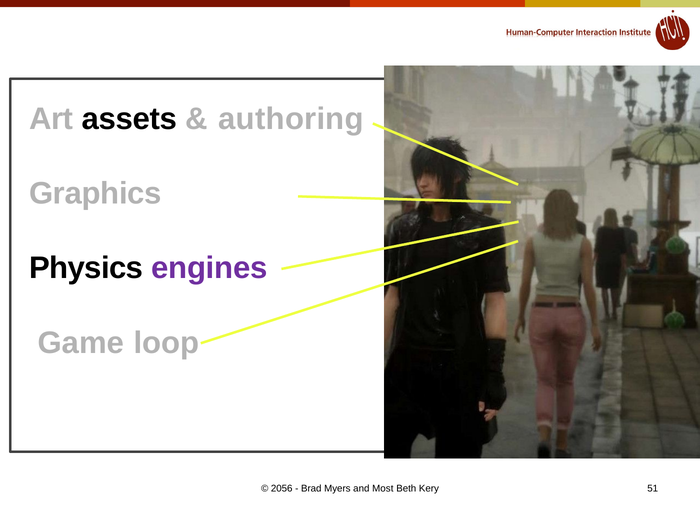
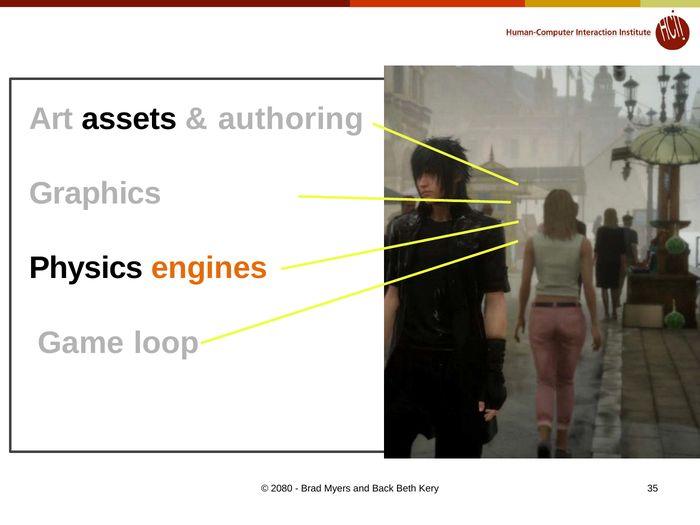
engines colour: purple -> orange (209, 268)
2056: 2056 -> 2080 (282, 488)
Most: Most -> Back (383, 488)
51: 51 -> 35 (653, 488)
